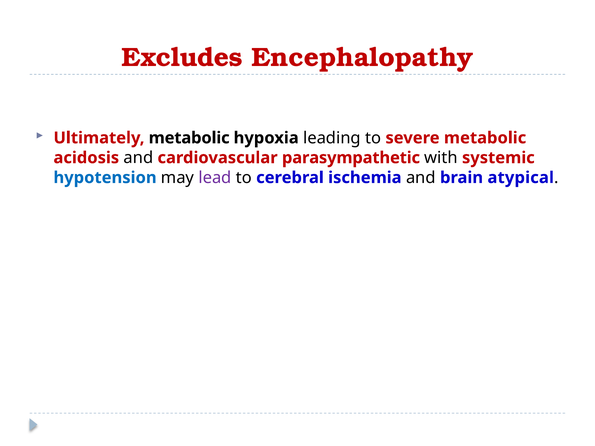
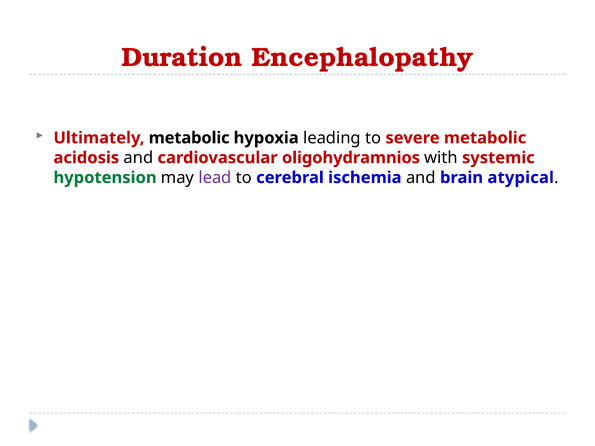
Excludes: Excludes -> Duration (182, 57)
parasympathetic: parasympathetic -> oligohydramnios (351, 158)
hypotension colour: blue -> green (105, 178)
